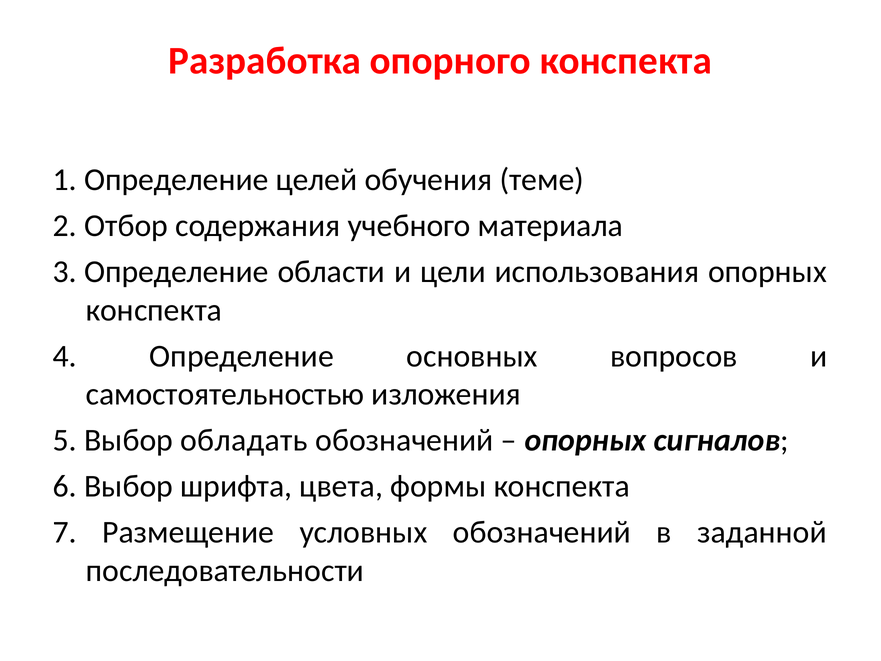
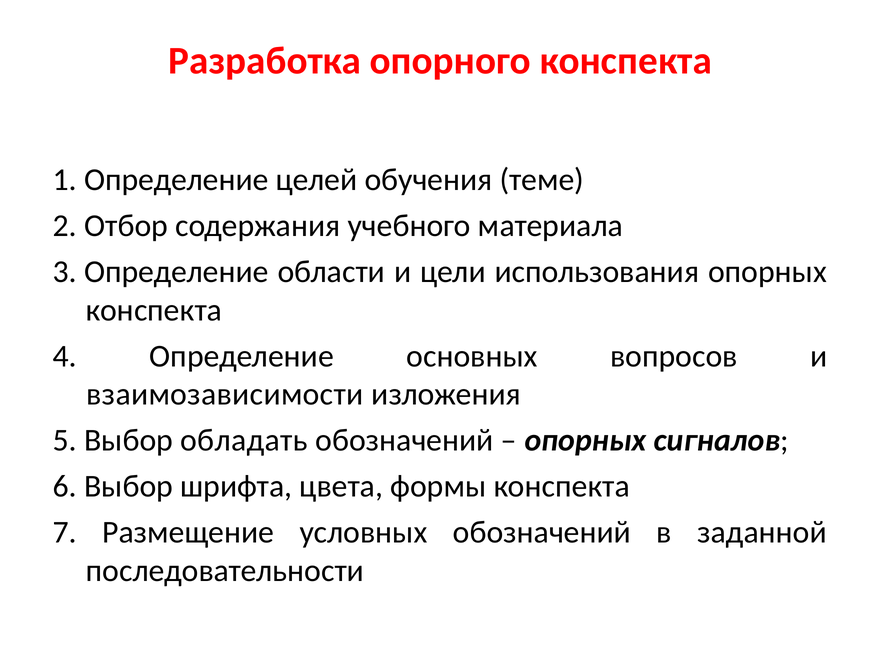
самостоятельностью: самостоятельностью -> взаимозависимости (225, 394)
